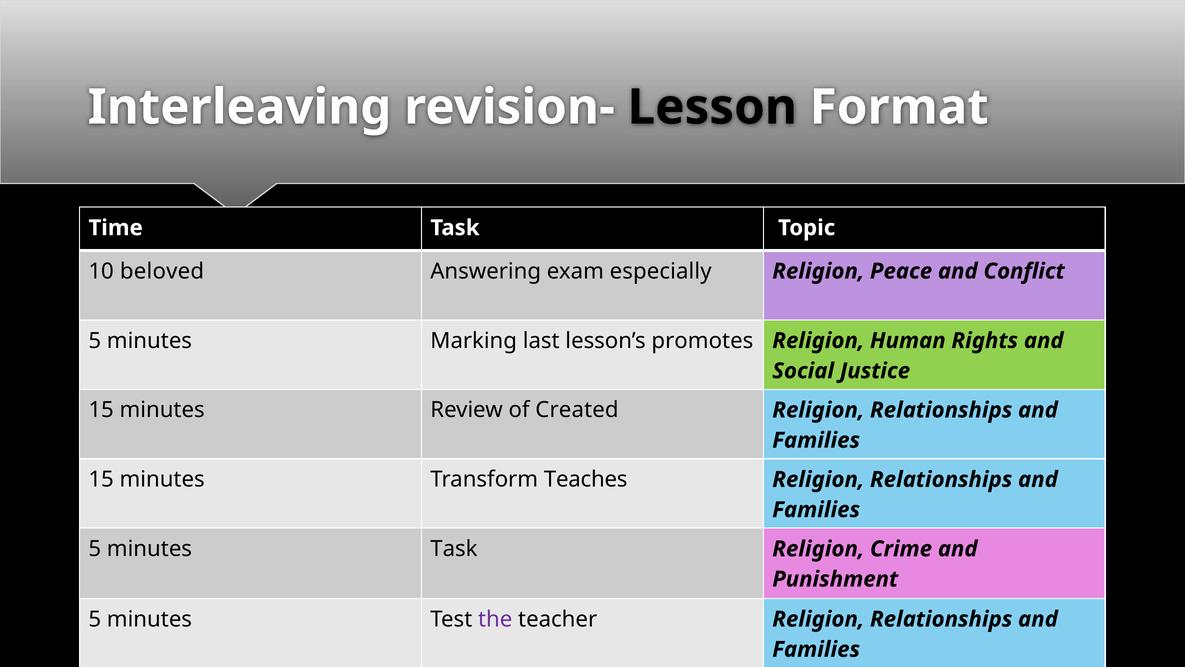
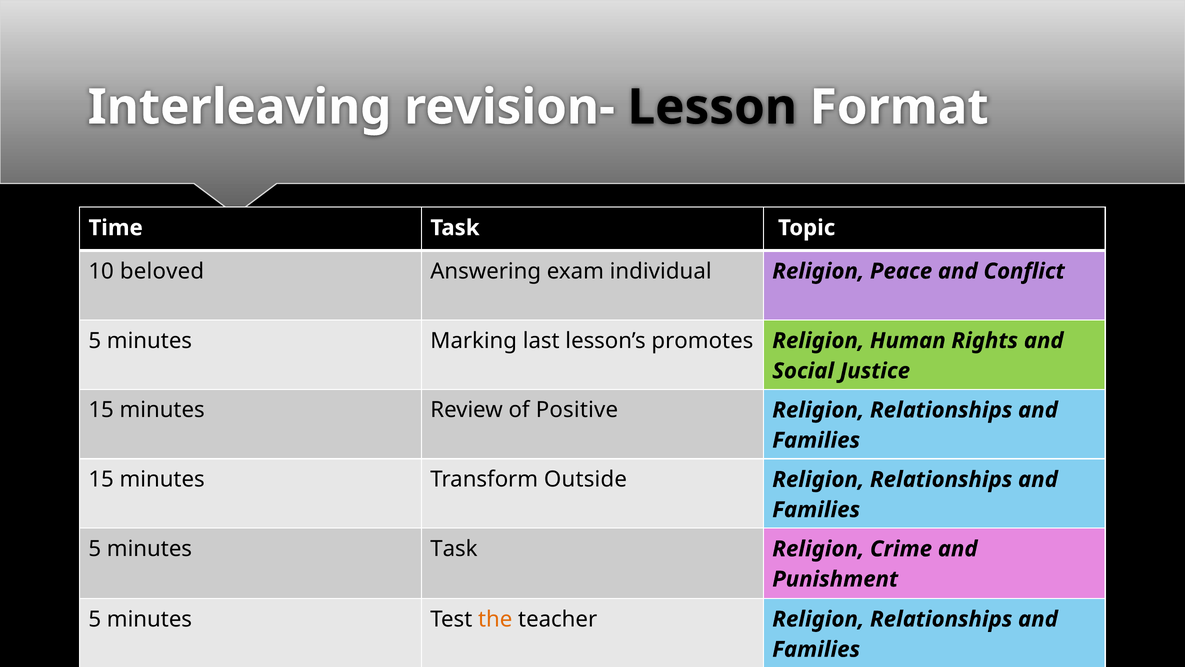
especially: especially -> individual (661, 271)
Created: Created -> Positive (577, 410)
Teaches: Teaches -> Outside (585, 479)
the colour: purple -> orange (495, 619)
